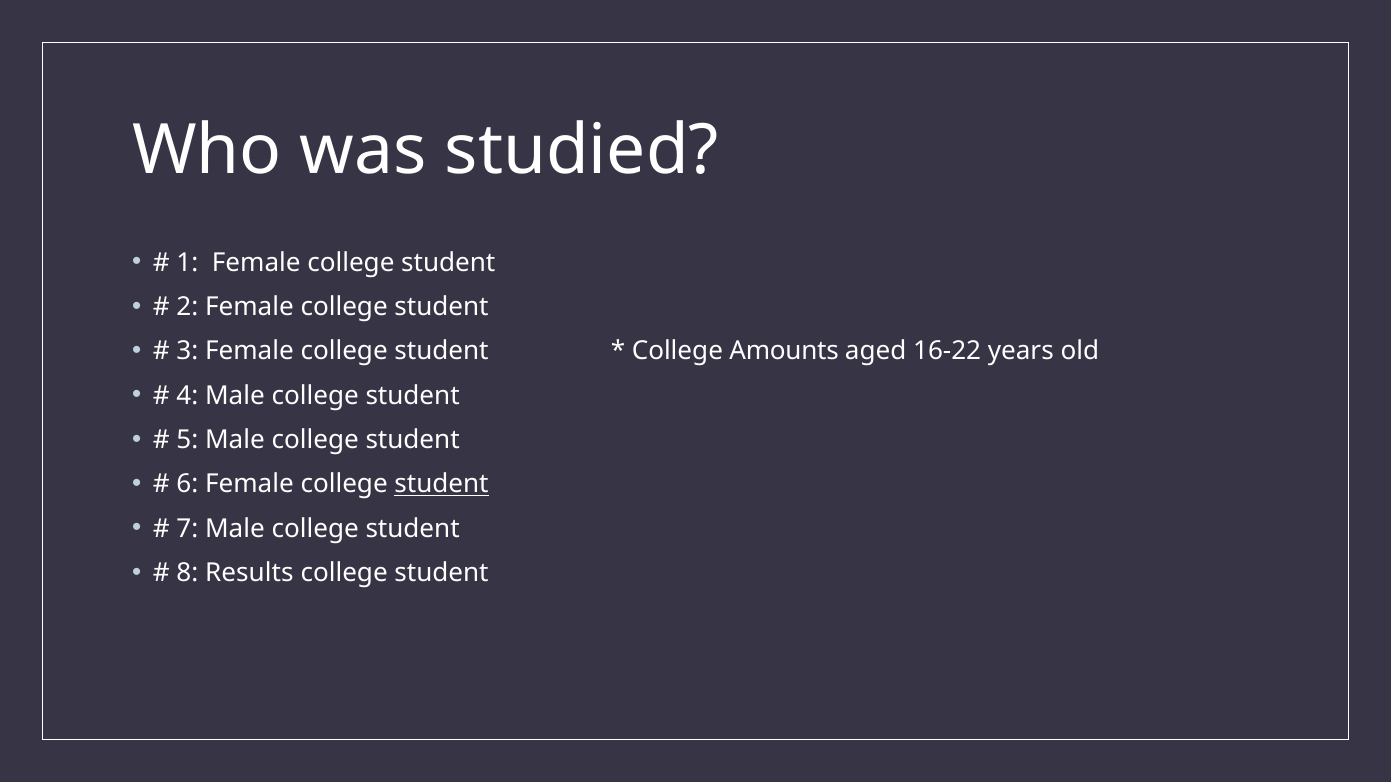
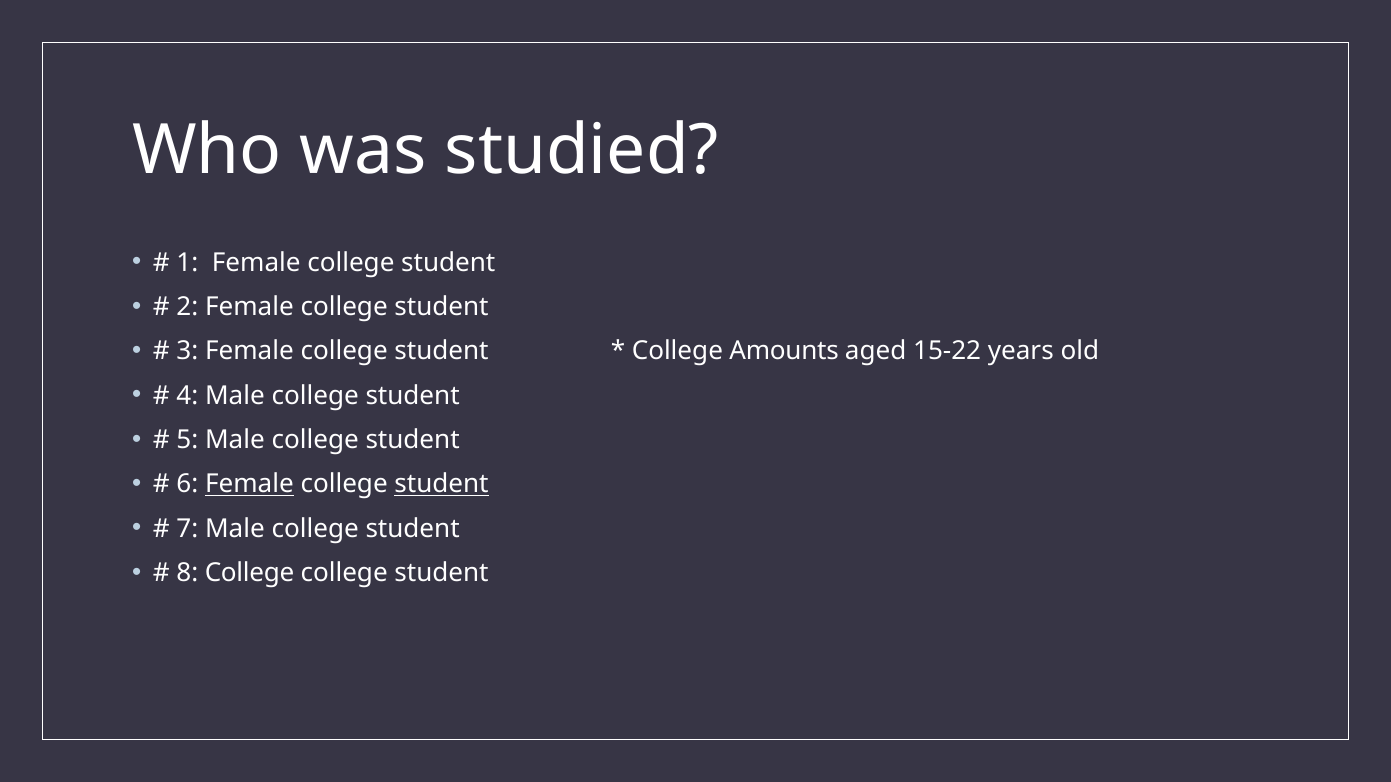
16-22: 16-22 -> 15-22 (947, 351)
Female underline: none -> present (249, 484)
8 Results: Results -> College (250, 573)
